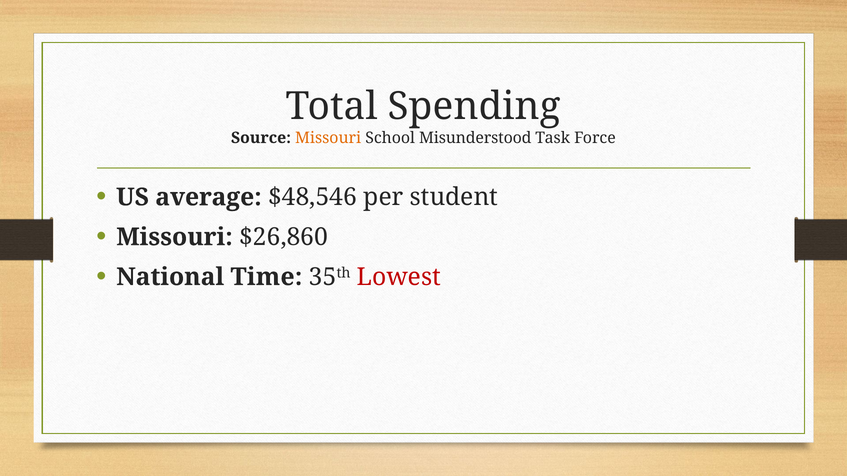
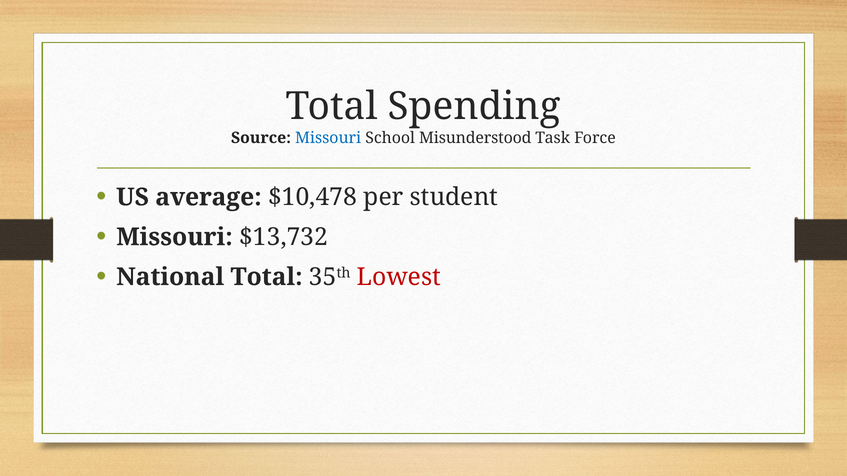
Missouri colour: orange -> blue (328, 138)
$48,546: $48,546 -> $10,478 (313, 197)
$26,860: $26,860 -> $13,732 (284, 237)
National Time: Time -> Total (267, 277)
